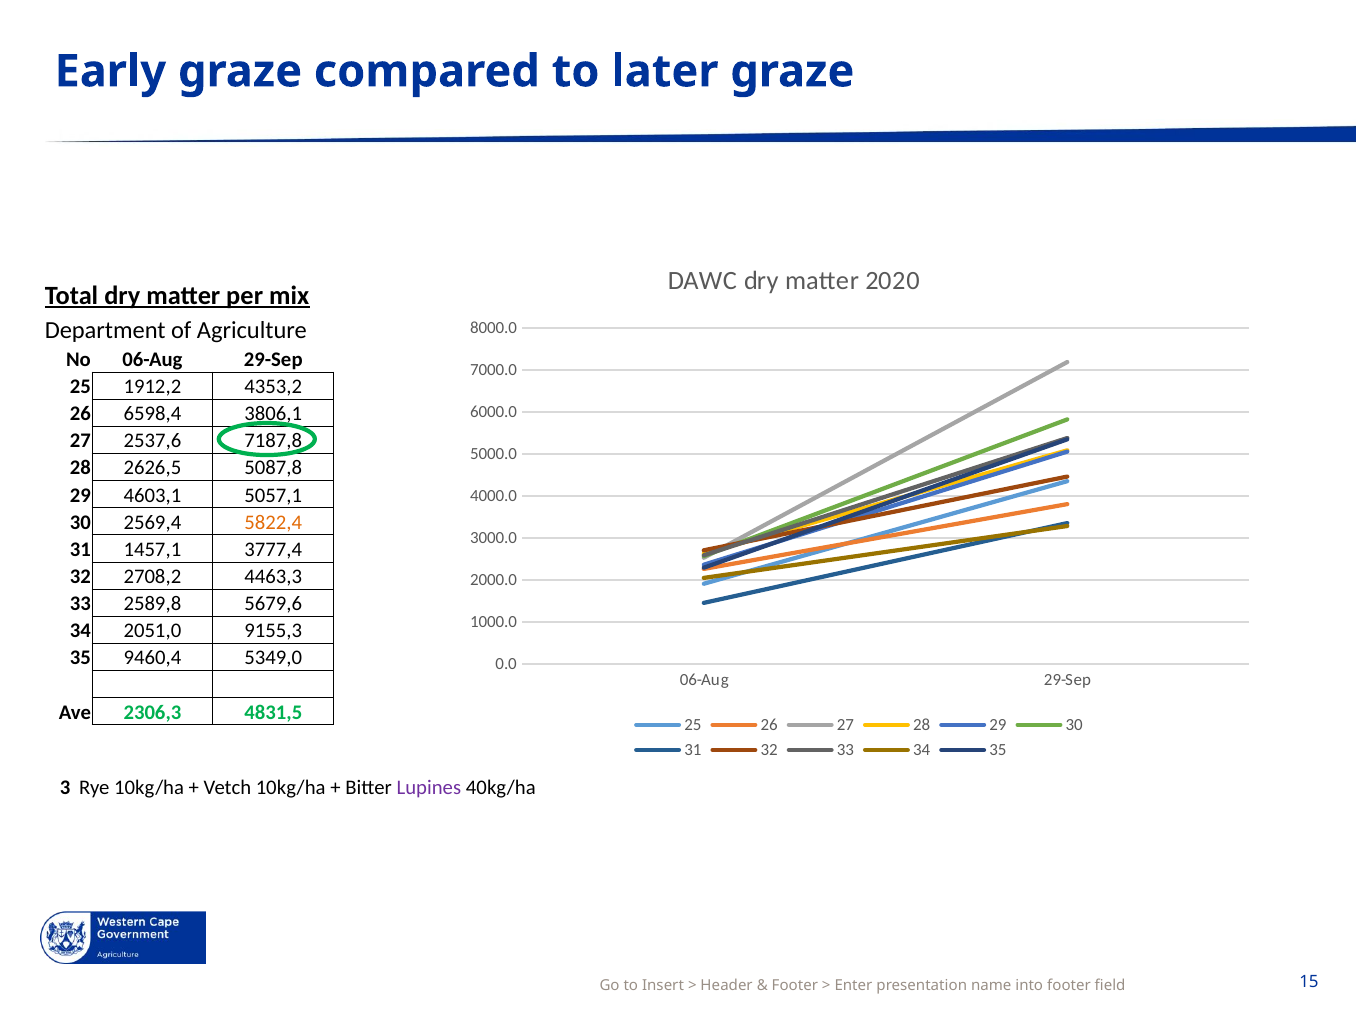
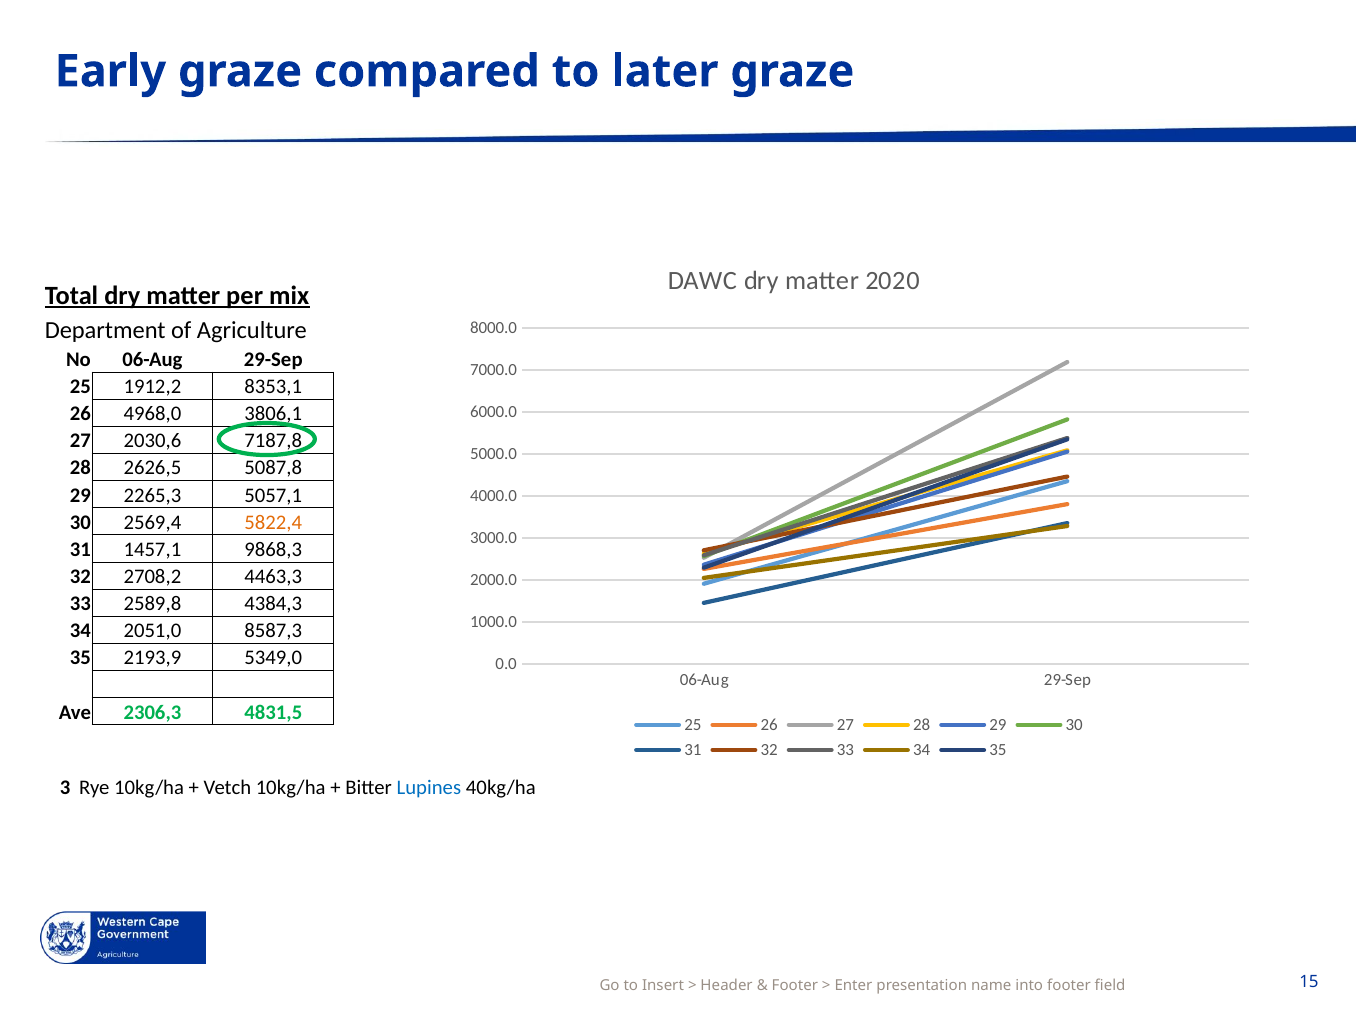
4353,2: 4353,2 -> 8353,1 (273, 387)
6598,4: 6598,4 -> 4968,0 (152, 414)
2537,6: 2537,6 -> 2030,6 (152, 441)
4603,1: 4603,1 -> 2265,3 (152, 495)
3777,4: 3777,4 -> 9868,3 (273, 549)
5679,6: 5679,6 -> 4384,3 (273, 604)
9155,3: 9155,3 -> 8587,3 (273, 631)
9460,4: 9460,4 -> 2193,9 (152, 658)
Lupines colour: purple -> blue (429, 788)
